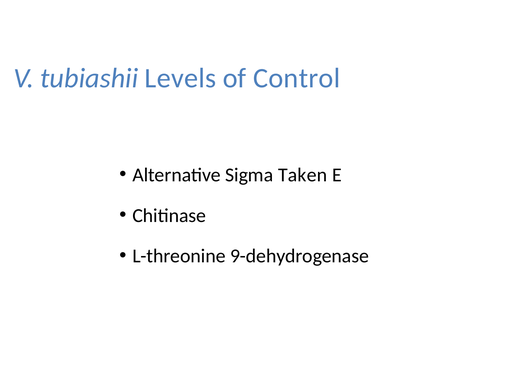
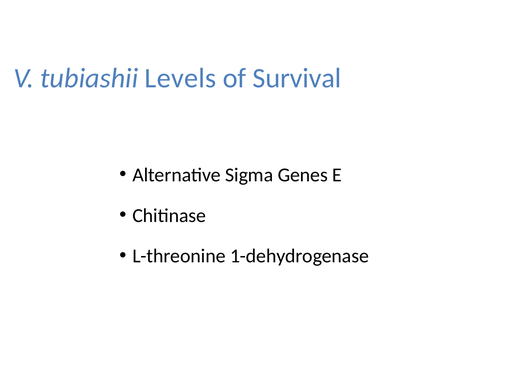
Control: Control -> Survival (297, 78)
Taken: Taken -> Genes (303, 175)
9-dehydrogenase: 9-dehydrogenase -> 1-dehydrogenase (299, 257)
